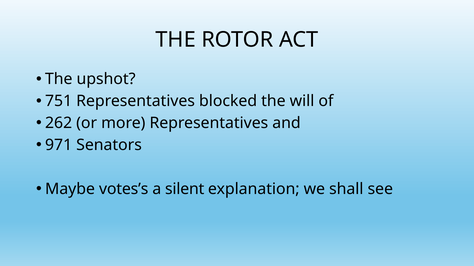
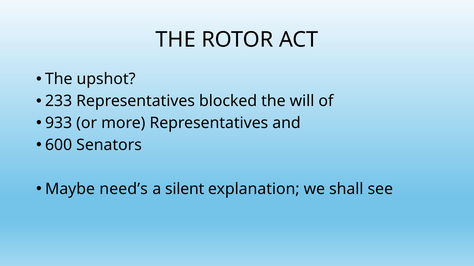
751: 751 -> 233 (59, 101)
262: 262 -> 933 (59, 123)
971: 971 -> 600 (59, 145)
votes’s: votes’s -> need’s (124, 189)
